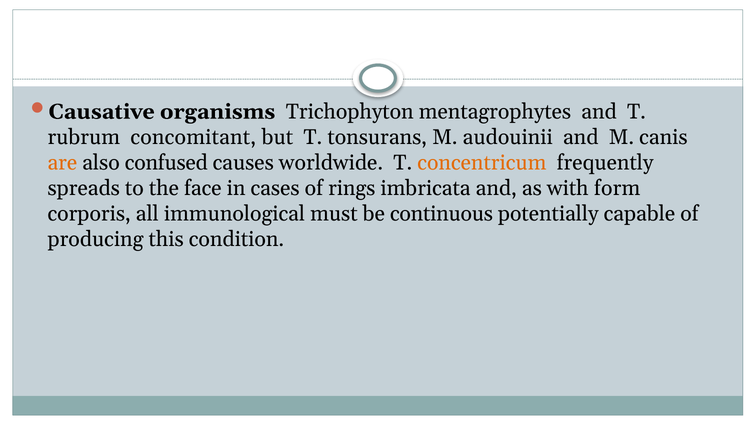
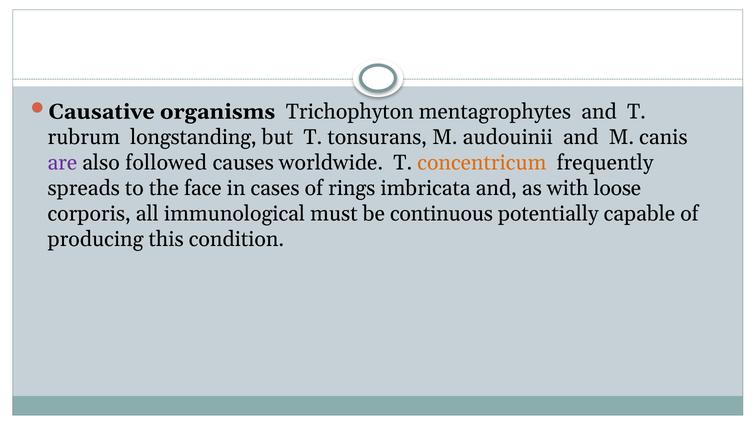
concomitant: concomitant -> longstanding (193, 137)
are colour: orange -> purple (62, 163)
confused: confused -> followed (166, 163)
form: form -> loose (617, 188)
